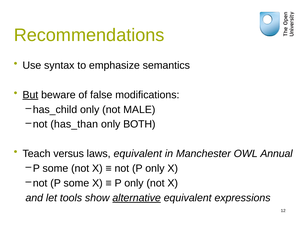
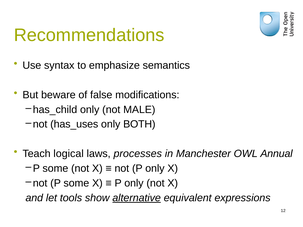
But underline: present -> none (30, 95)
has_than: has_than -> has_uses (74, 124)
versus: versus -> logical (69, 154)
laws equivalent: equivalent -> processes (138, 154)
